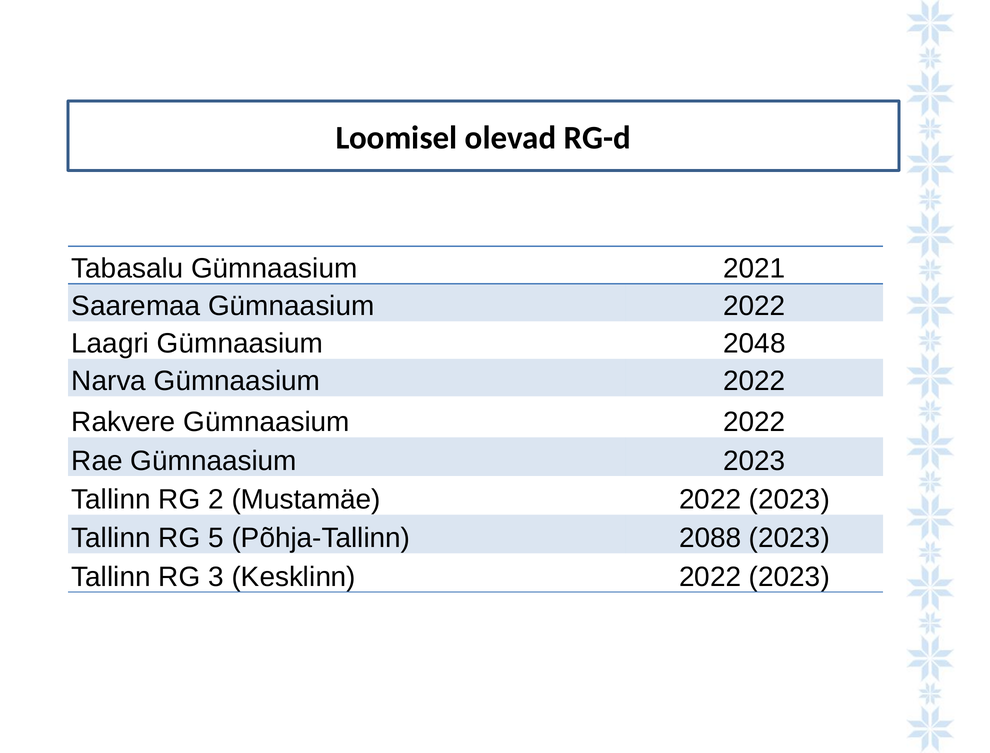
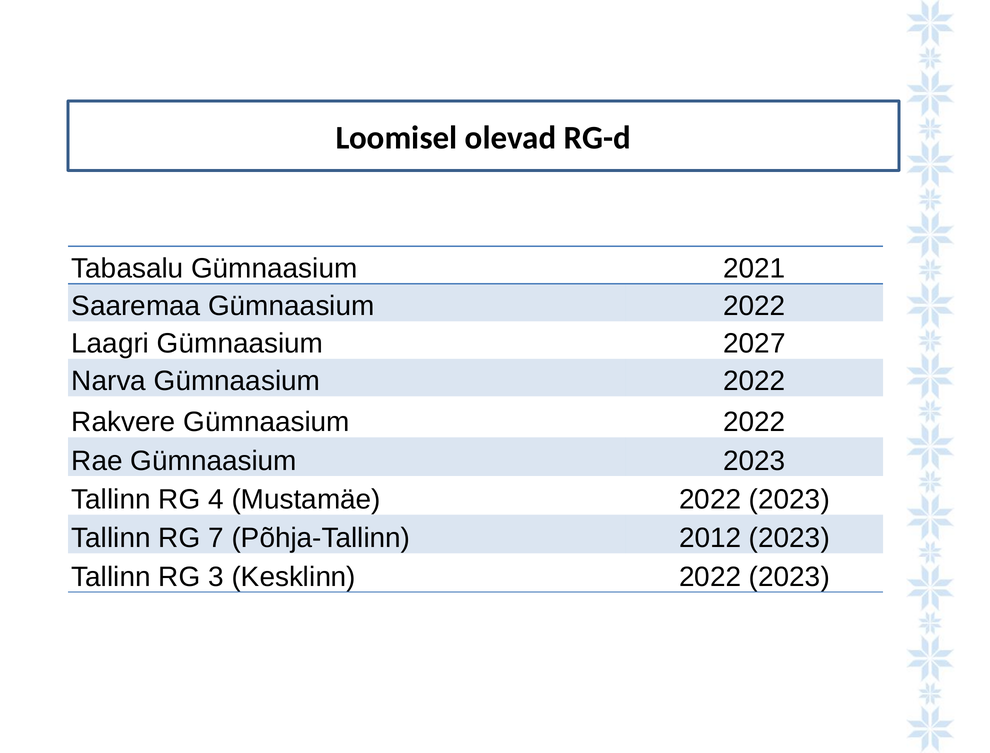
2048: 2048 -> 2027 (755, 343)
2: 2 -> 4 (216, 499)
5: 5 -> 7 (216, 538)
2088: 2088 -> 2012 (710, 538)
